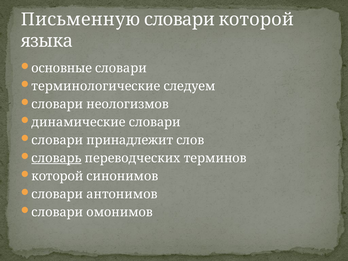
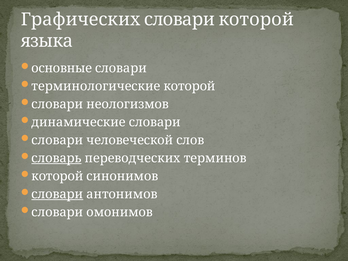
Письменную: Письменную -> Графических (81, 20)
терминологические следуем: следуем -> которой (189, 86)
принадлежит: принадлежит -> человеческой (130, 140)
словари underline: none -> present (57, 194)
